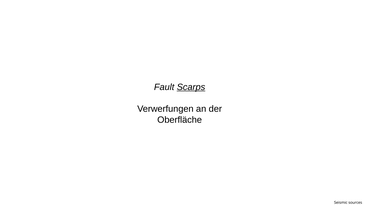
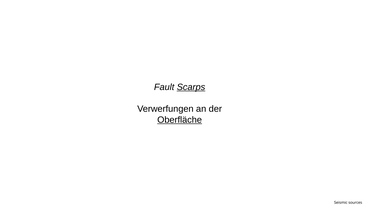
Oberfläche underline: none -> present (180, 120)
